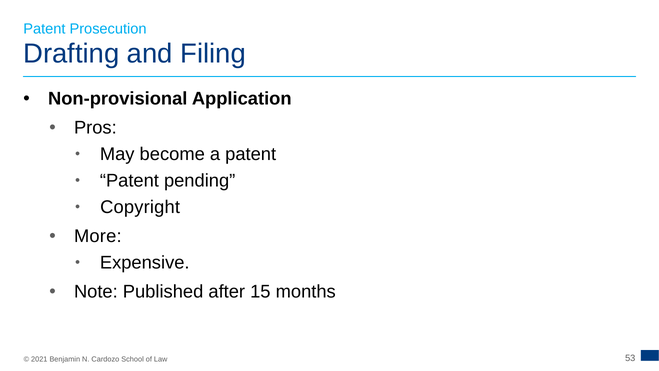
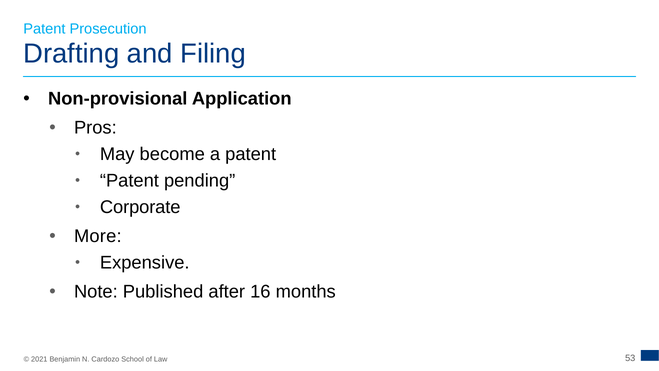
Copyright: Copyright -> Corporate (140, 207)
15: 15 -> 16 (260, 292)
